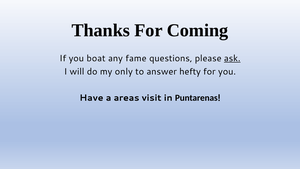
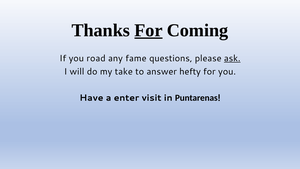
For underline: none -> present (149, 30)
boat: boat -> road (96, 58)
only: only -> take (124, 71)
areas: areas -> enter (126, 98)
